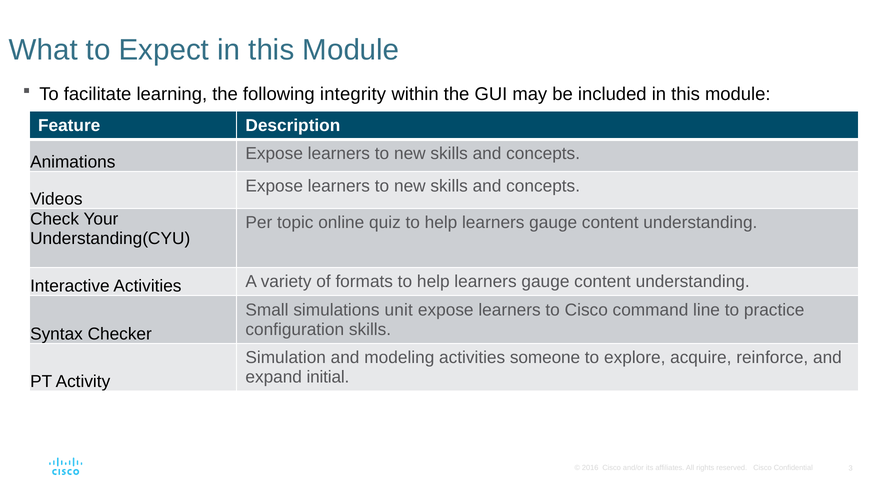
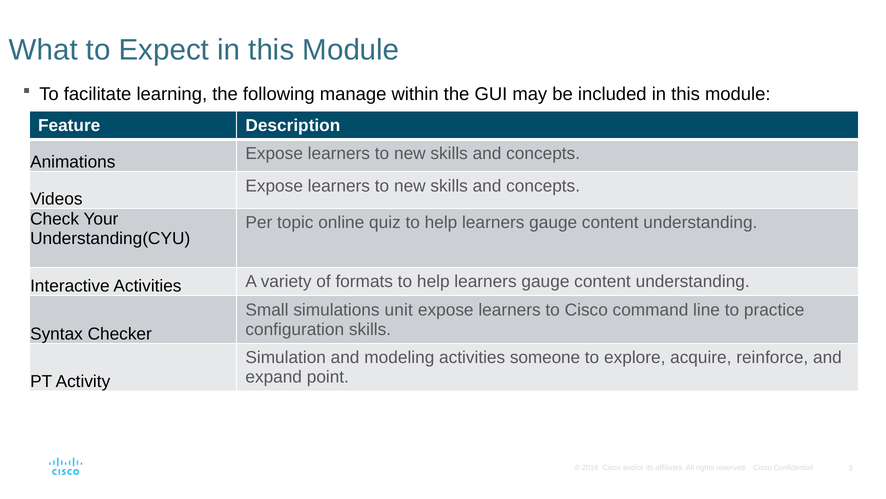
integrity: integrity -> manage (353, 94)
initial: initial -> point (328, 377)
